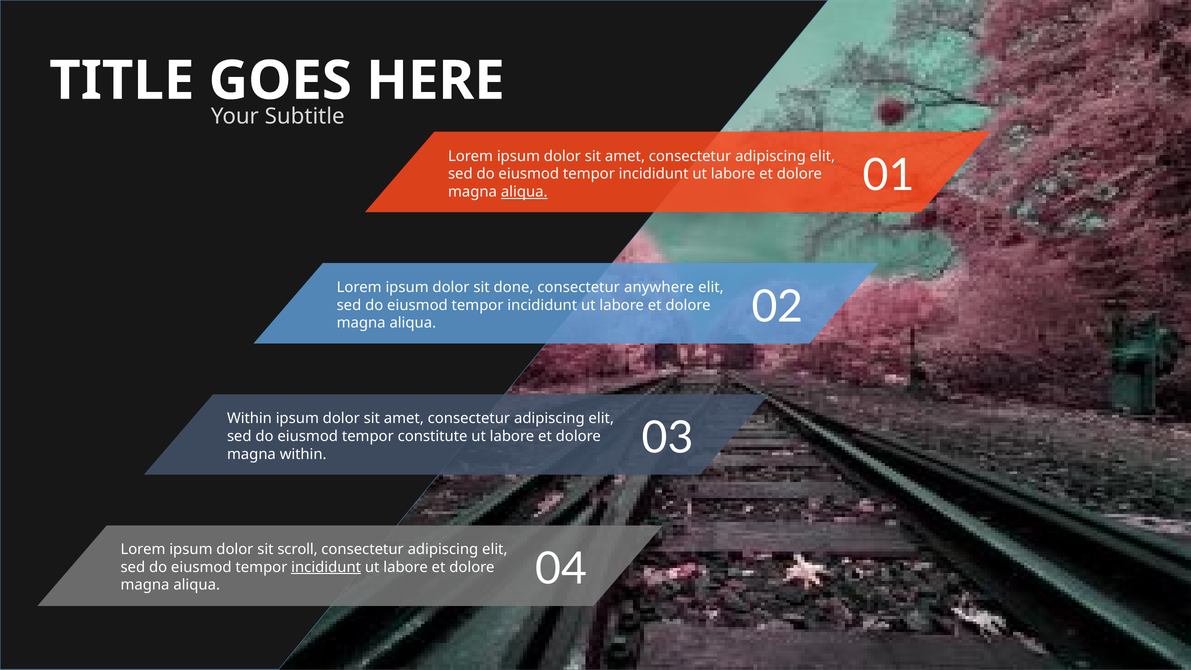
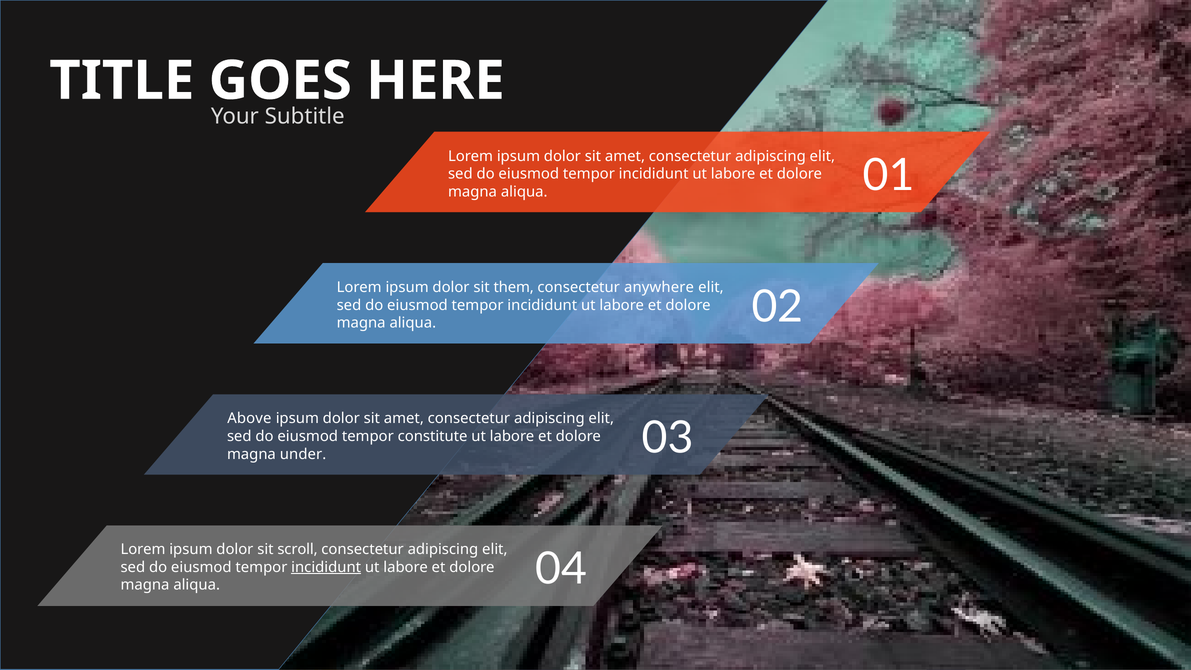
aliqua underline: present -> none (524, 192)
done: done -> them (514, 287)
Within: Within -> Above (249, 418)
magna within: within -> under (303, 454)
